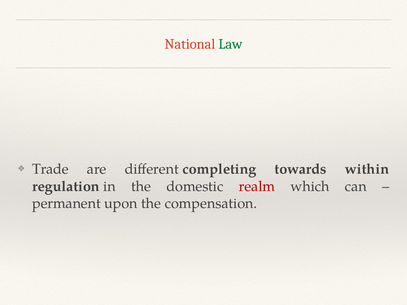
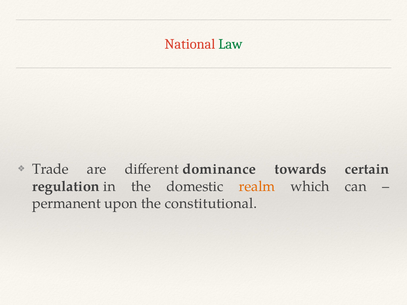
completing: completing -> dominance (219, 169)
within: within -> certain (367, 169)
realm colour: red -> orange (257, 187)
compensation: compensation -> constitutional (211, 204)
